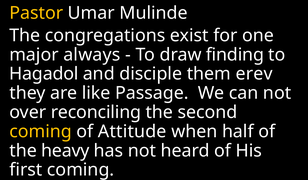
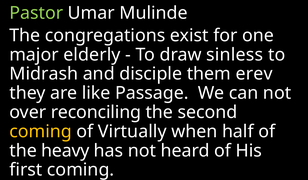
Pastor colour: yellow -> light green (36, 13)
always: always -> elderly (92, 55)
finding: finding -> sinless (235, 55)
Hagadol: Hagadol -> Midrash (44, 74)
Attitude: Attitude -> Virtually (132, 132)
